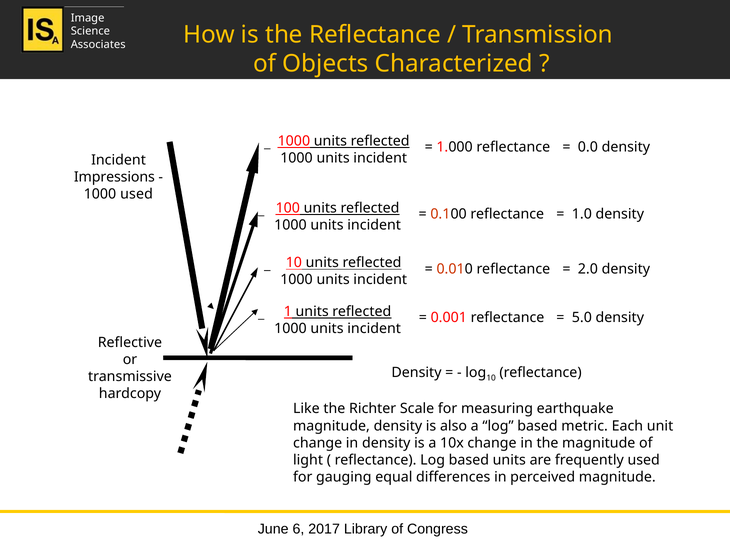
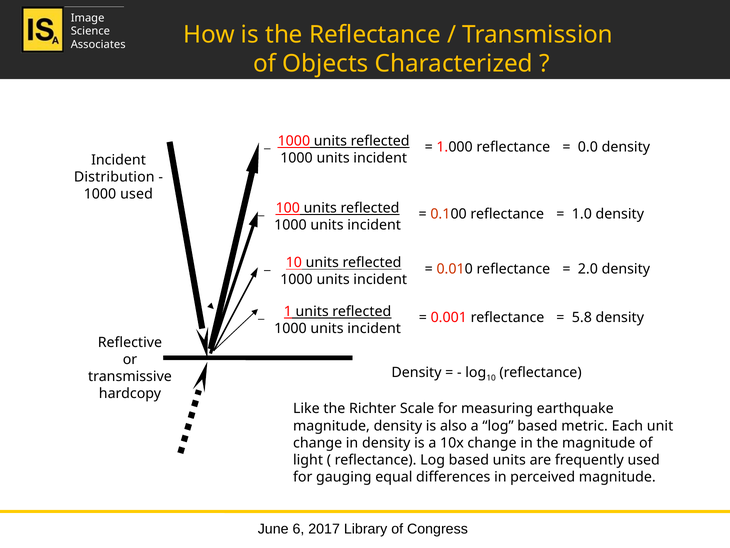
Impressions: Impressions -> Distribution (114, 177)
5.0: 5.0 -> 5.8 (582, 317)
